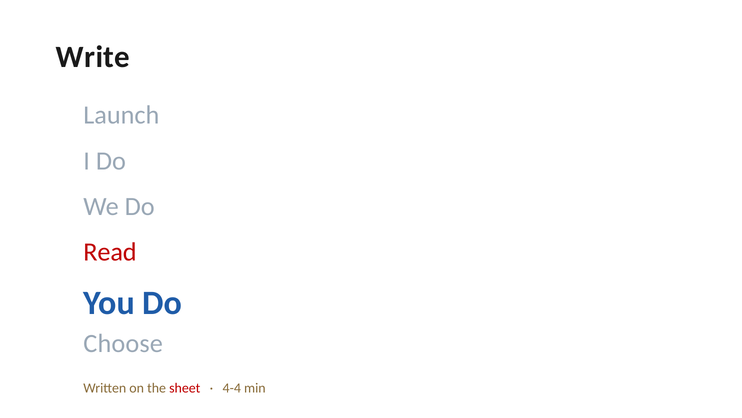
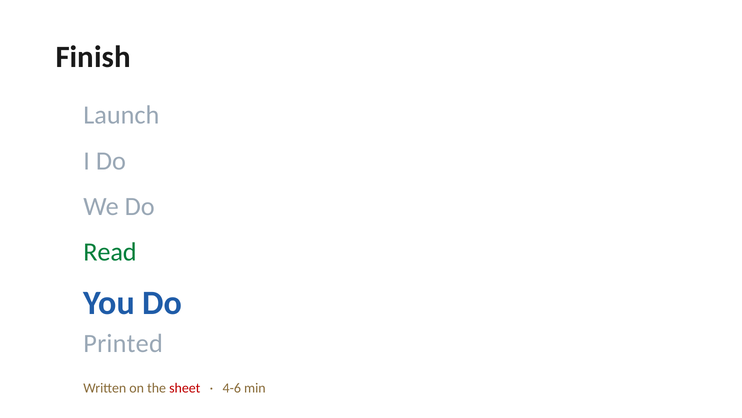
Write: Write -> Finish (93, 57)
Read colour: red -> green (110, 252)
Choose: Choose -> Printed (123, 343)
4-4: 4-4 -> 4-6 (232, 388)
